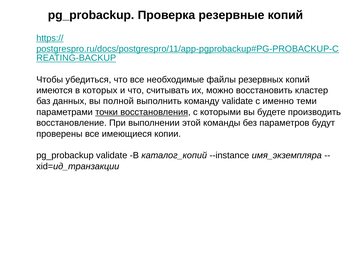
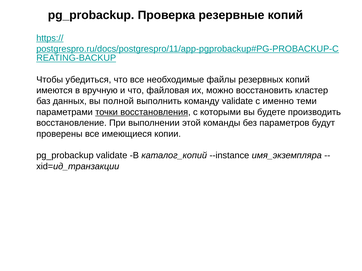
которых: которых -> вручную (100, 91)
считывать: считывать -> файловая (168, 91)
